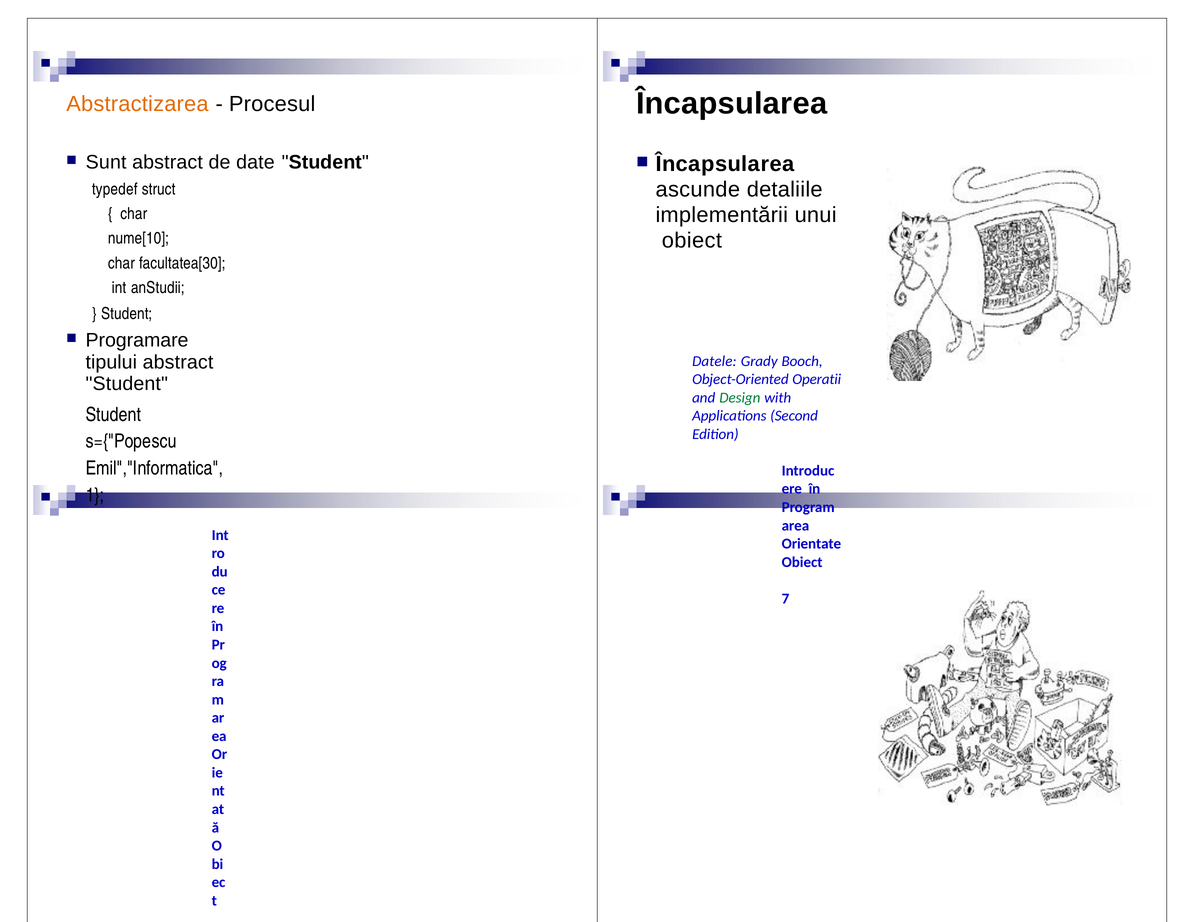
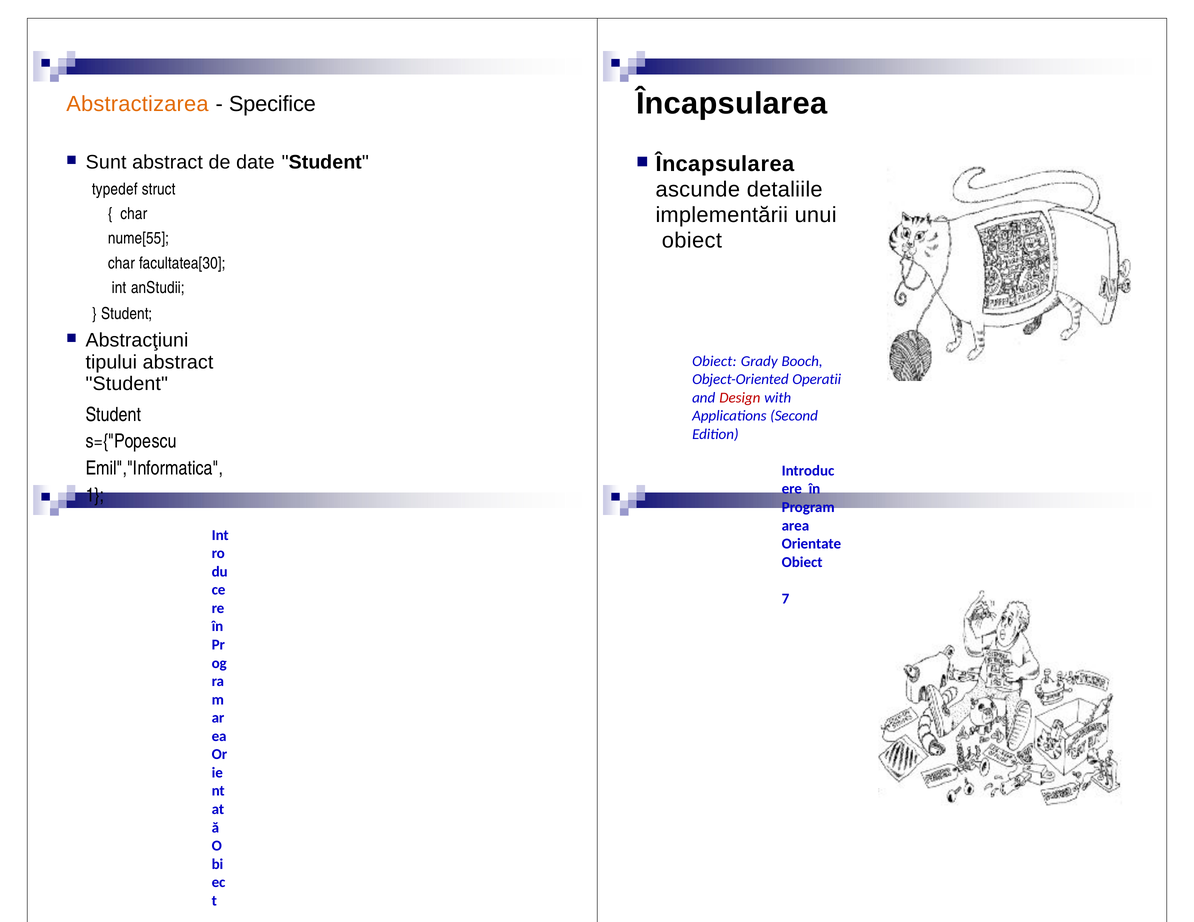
Procesul: Procesul -> Specifice (272, 104)
nume[10: nume[10 -> nume[55 (138, 239)
Programare: Programare -> Abstracţiuni (137, 341)
Datele: Datele -> Obiect (714, 361)
Design colour: green -> red (740, 398)
